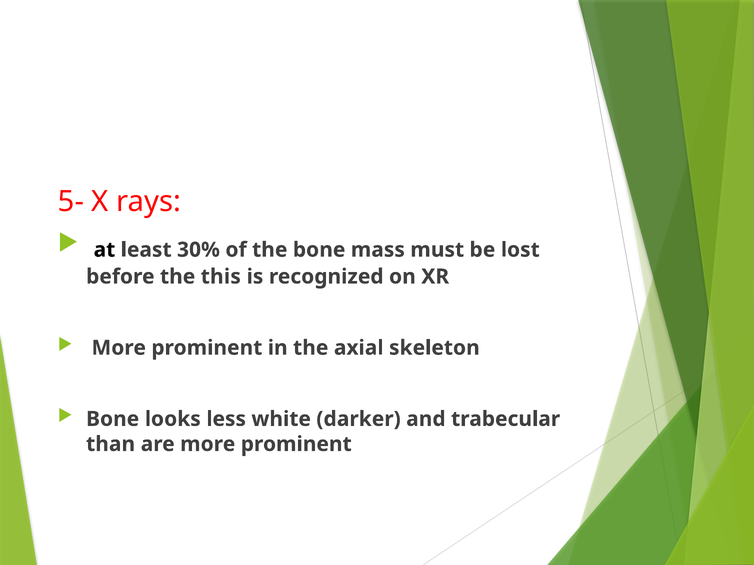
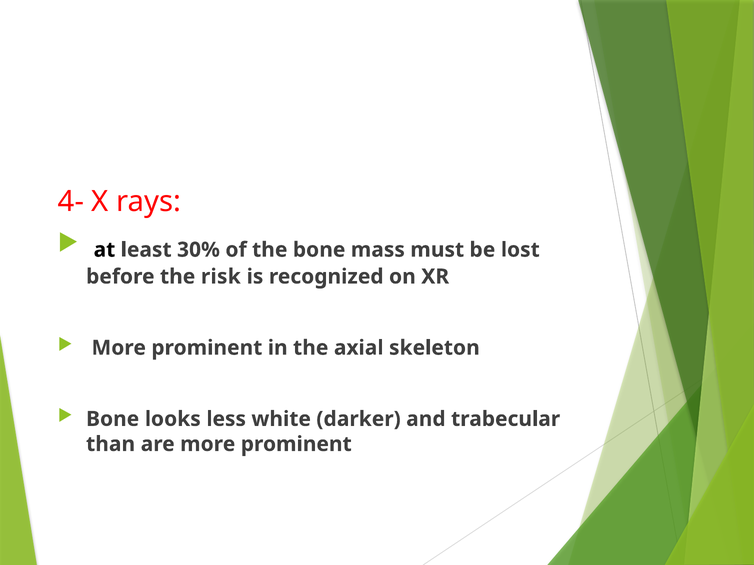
5-: 5- -> 4- (71, 202)
this: this -> risk (221, 277)
